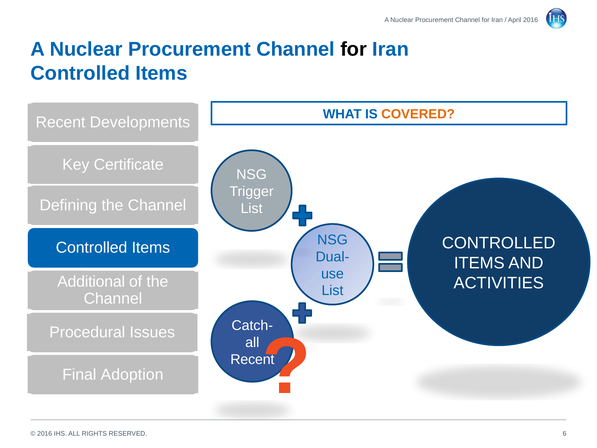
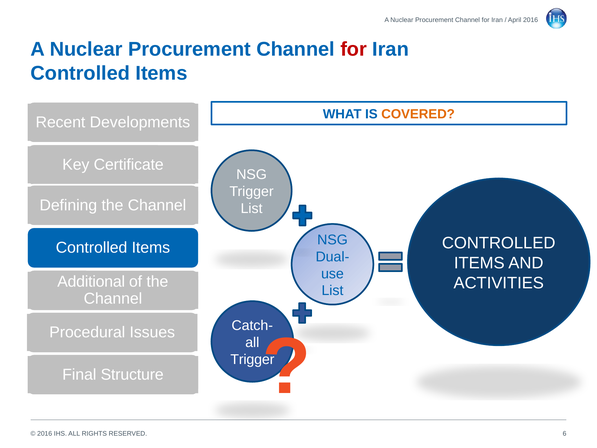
for colour: black -> red (354, 49)
Recent: Recent -> Trigger (252, 359)
Adoption: Adoption -> Structure (132, 374)
